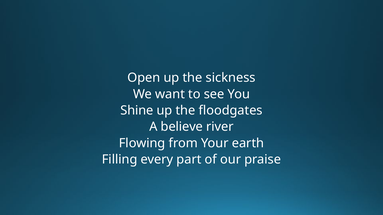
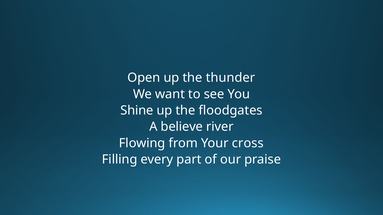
sickness: sickness -> thunder (231, 78)
earth: earth -> cross (248, 143)
